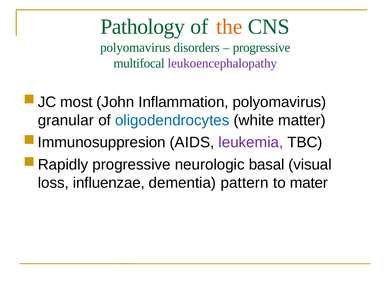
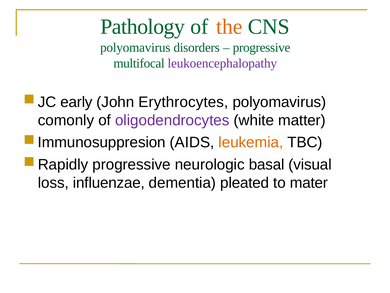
most: most -> early (76, 102)
Inflammation: Inflammation -> Erythrocytes (183, 102)
granular: granular -> comonly (66, 120)
oligodendrocytes colour: blue -> purple (172, 120)
leukemia colour: purple -> orange (251, 142)
pattern: pattern -> pleated (245, 182)
